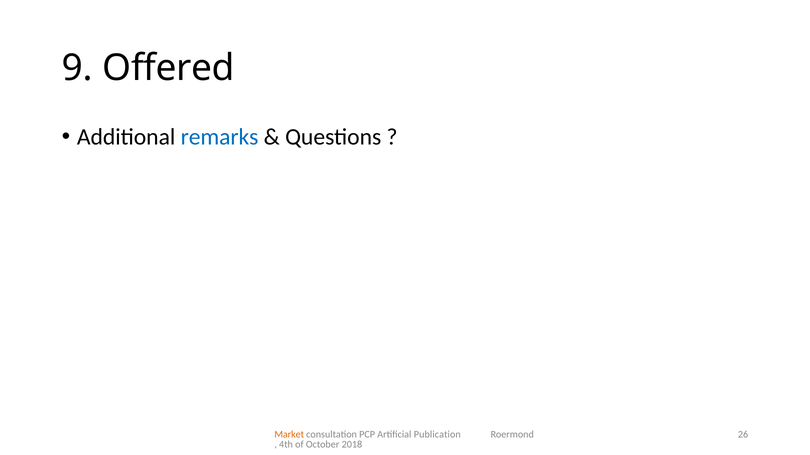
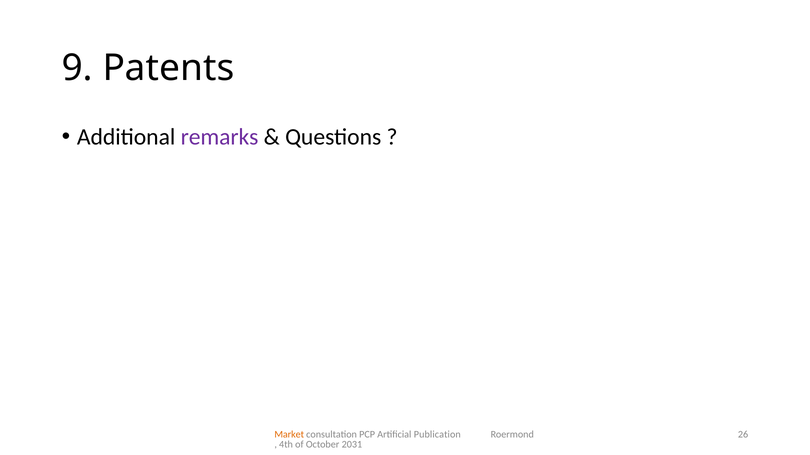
Offered: Offered -> Patents (168, 68)
remarks colour: blue -> purple (220, 137)
2018: 2018 -> 2031 (352, 445)
